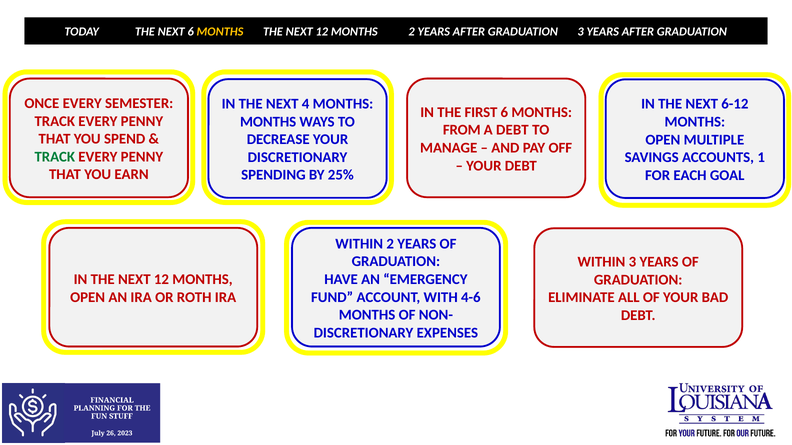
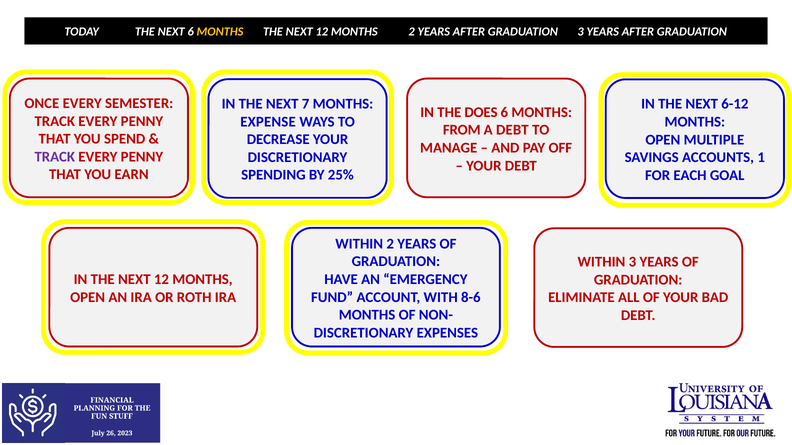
4: 4 -> 7 (306, 104)
FIRST: FIRST -> DOES (481, 112)
MONTHS: MONTHS -> EXPENSE (268, 122)
TRACK colour: green -> purple (55, 157)
4-6: 4-6 -> 8-6 (471, 297)
